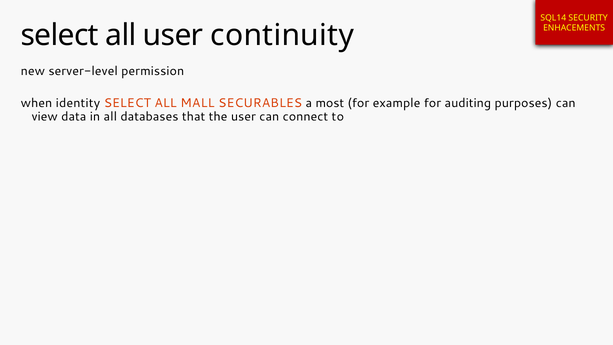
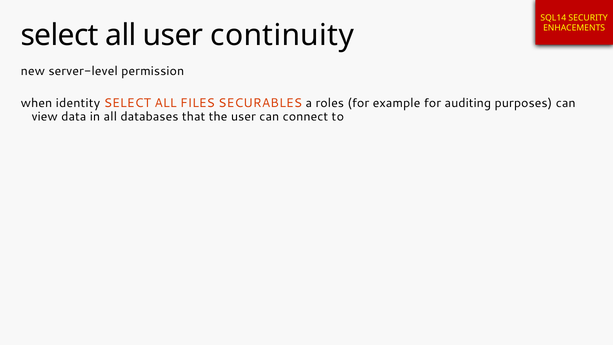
MALL: MALL -> FILES (198, 103)
most: most -> roles (330, 103)
